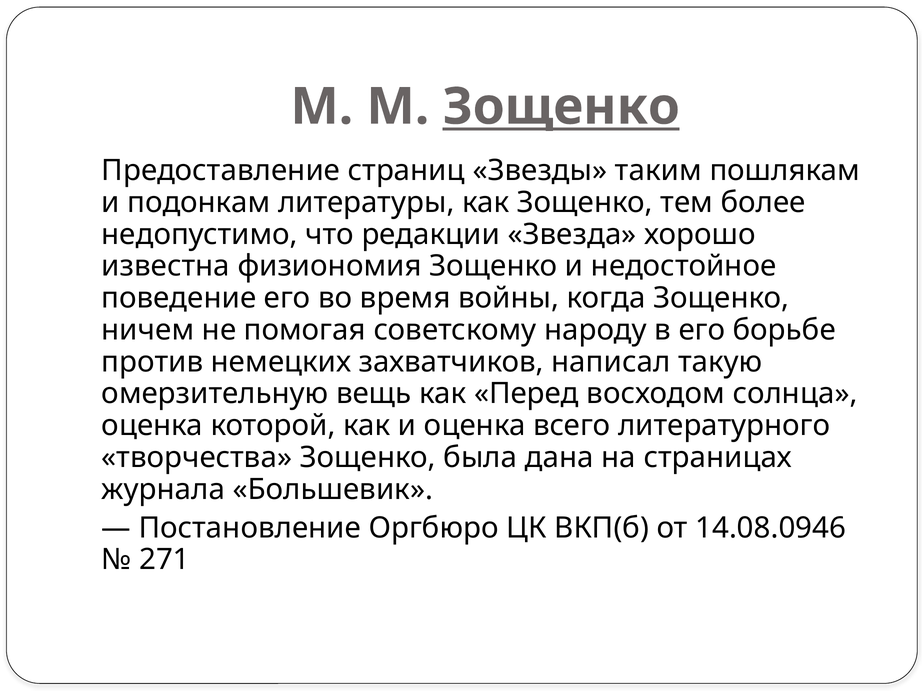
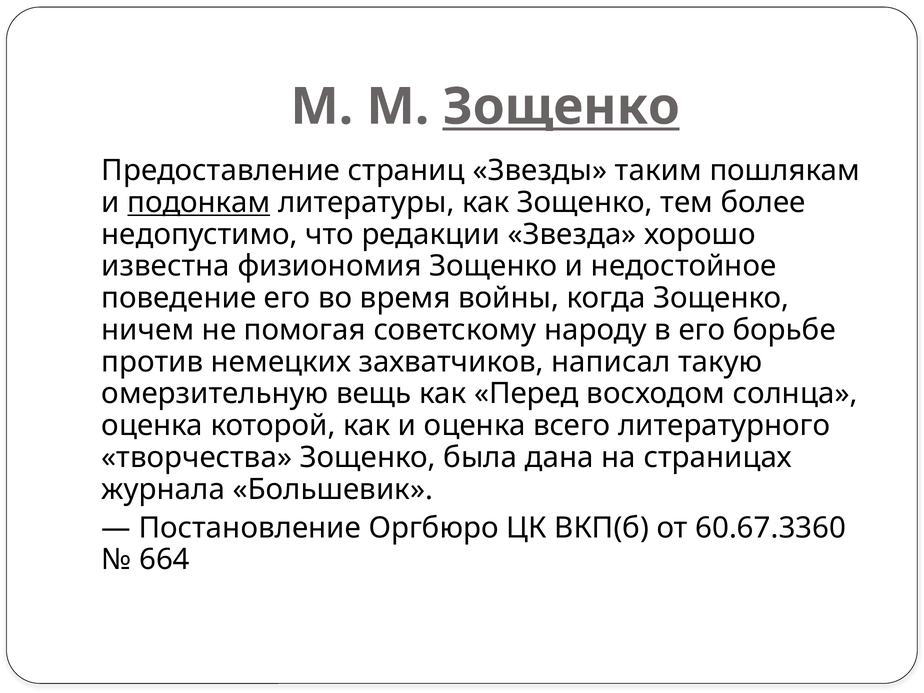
подонкам underline: none -> present (199, 202)
14.08.0946: 14.08.0946 -> 60.67.3360 (771, 528)
271: 271 -> 664 (165, 560)
